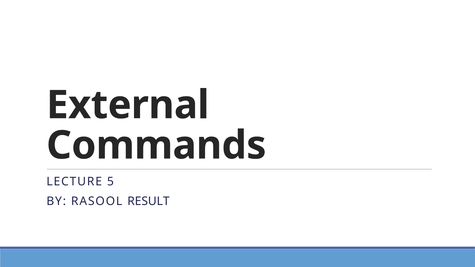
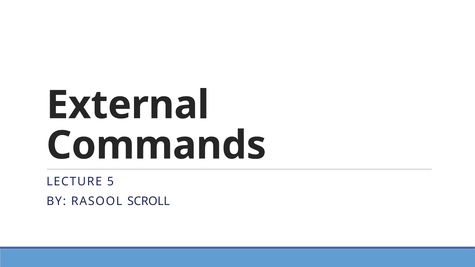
RESULT: RESULT -> SCROLL (149, 201)
